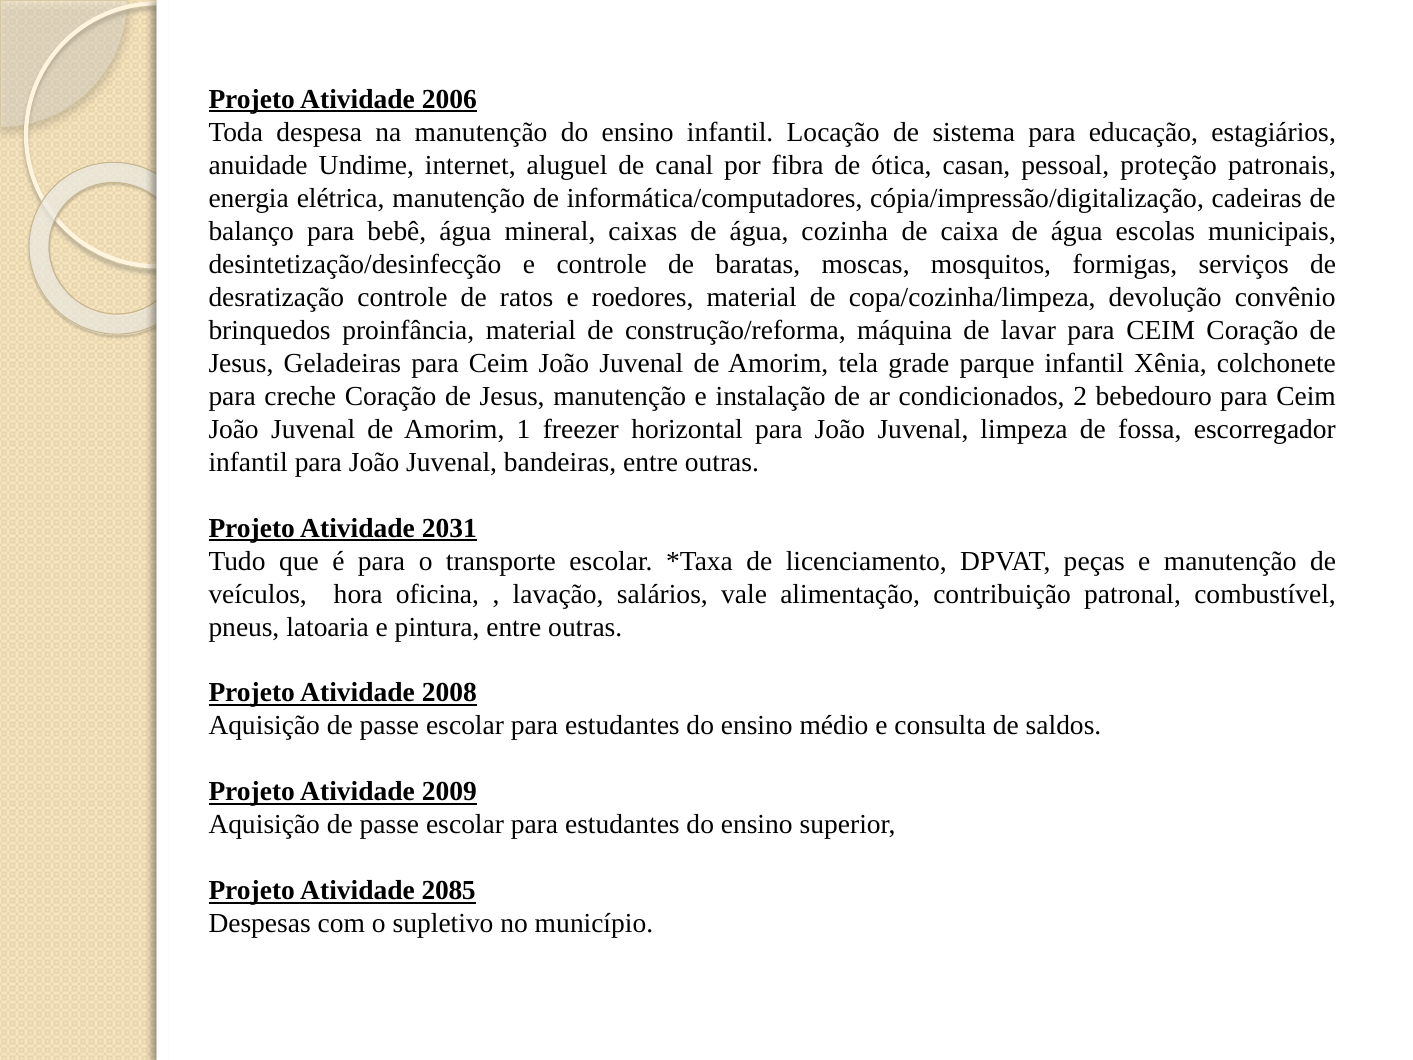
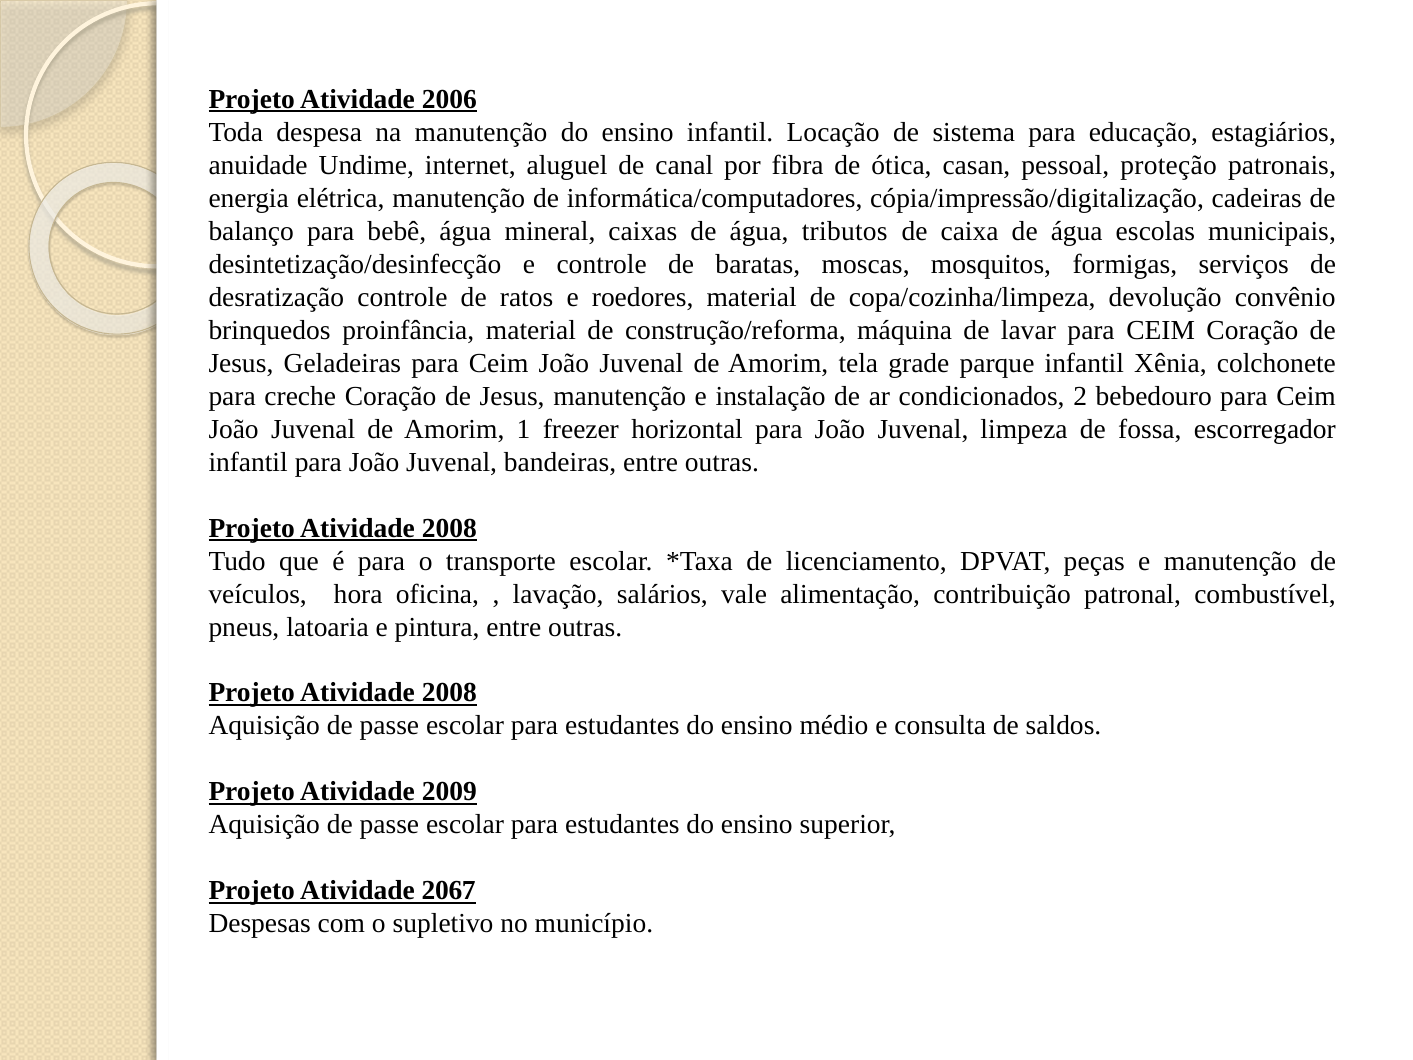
cozinha: cozinha -> tributos (845, 231)
2031: 2031 -> 2008 (449, 528)
2085: 2085 -> 2067 (449, 891)
